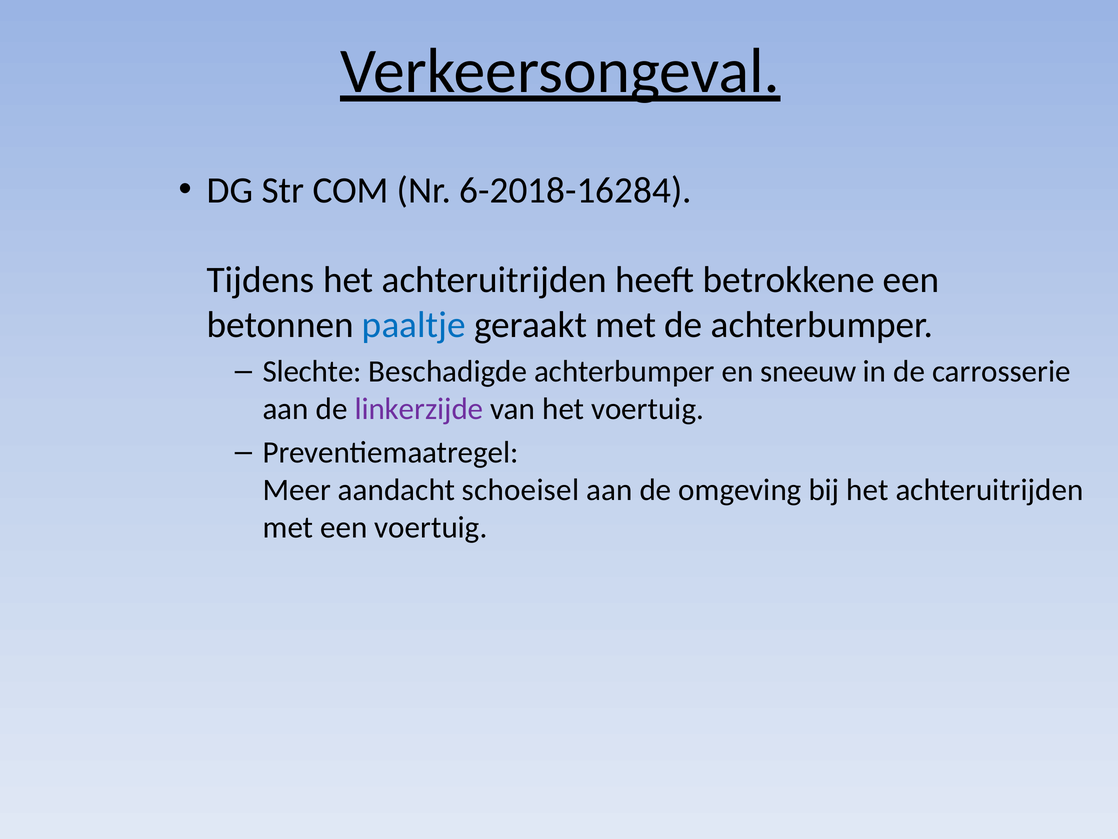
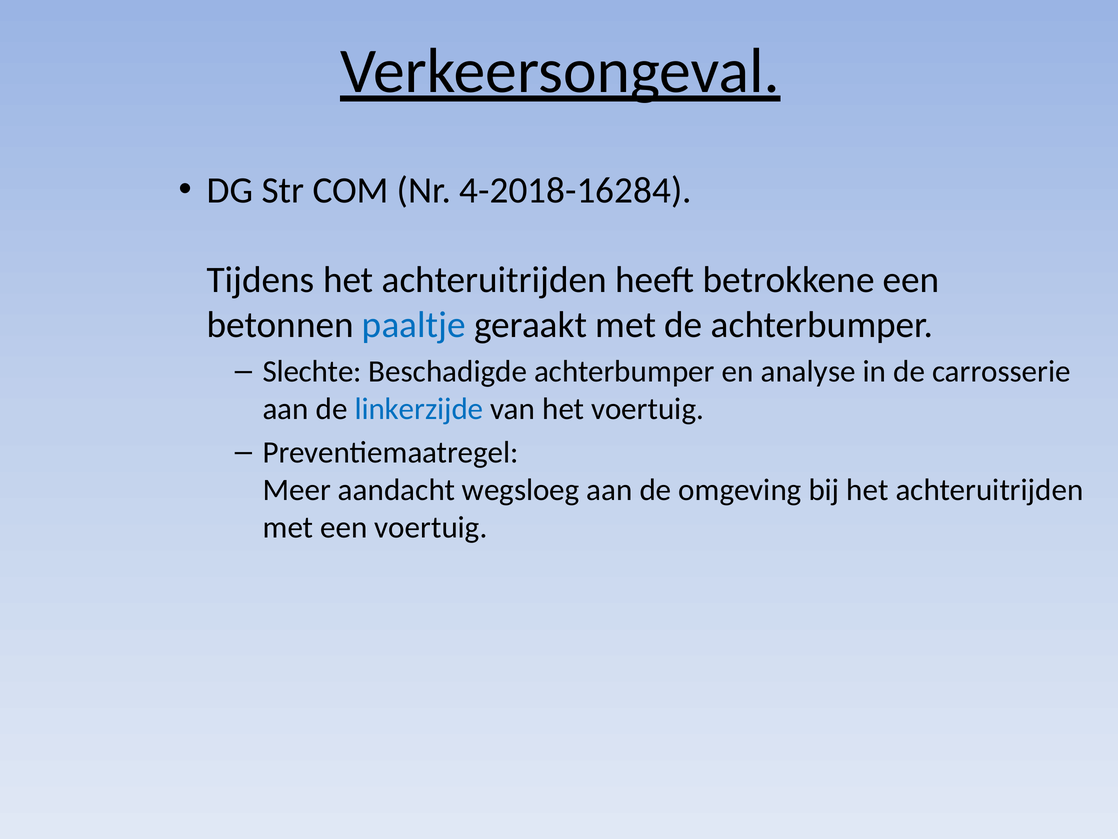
6-2018-16284: 6-2018-16284 -> 4-2018-16284 (576, 191)
sneeuw: sneeuw -> analyse (808, 371)
linkerzijde colour: purple -> blue (419, 409)
schoeisel: schoeisel -> wegsloeg (521, 490)
